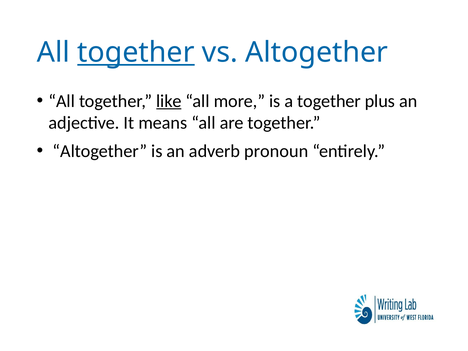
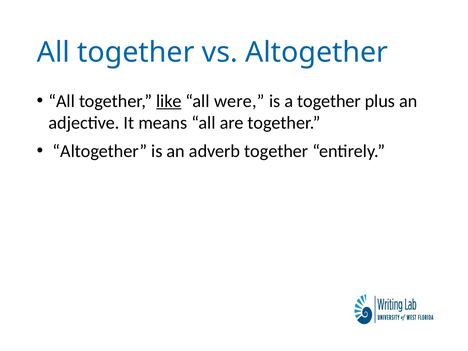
together underline: present -> none (136, 52)
more: more -> were (239, 101)
adverb pronoun: pronoun -> together (276, 151)
